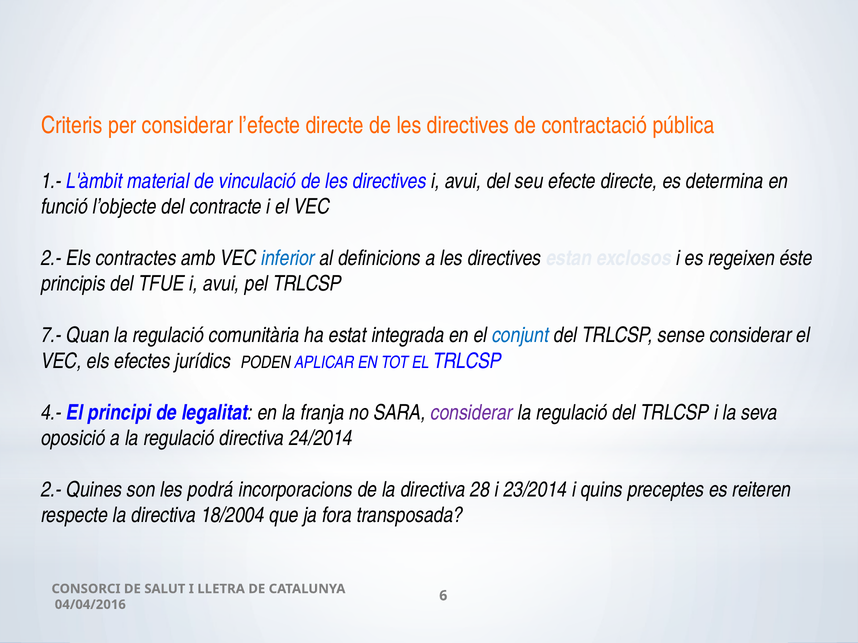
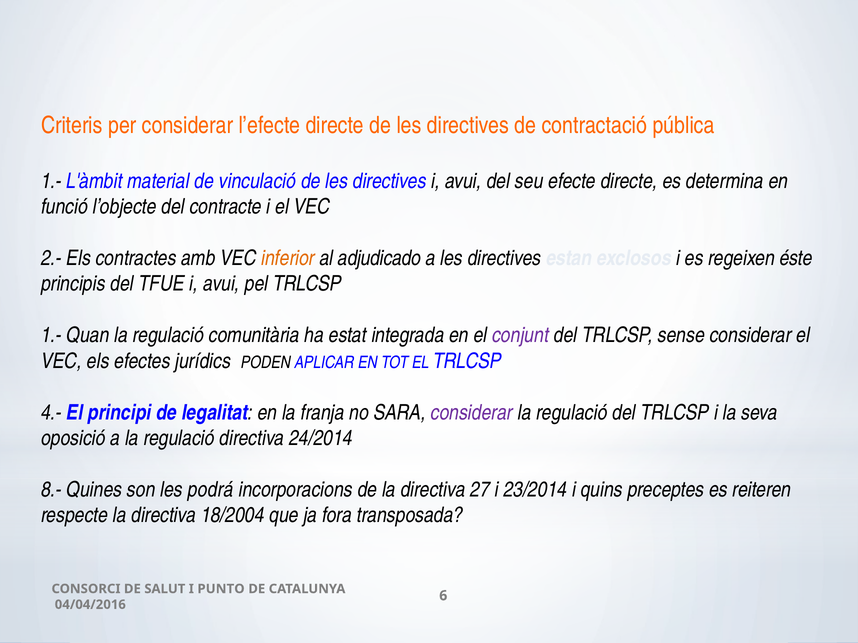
inferior colour: blue -> orange (288, 258)
definicions: definicions -> adjudicado (380, 258)
7.-: 7.- -> 1.- (51, 336)
conjunt colour: blue -> purple (521, 336)
2.-: 2.- -> 8.- (51, 490)
28: 28 -> 27 (480, 490)
LLETRA: LLETRA -> PUNTO (221, 589)
